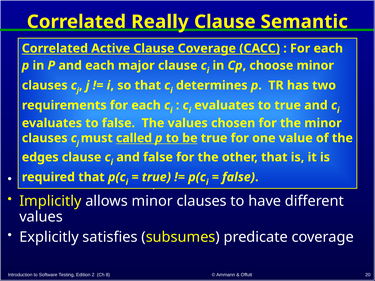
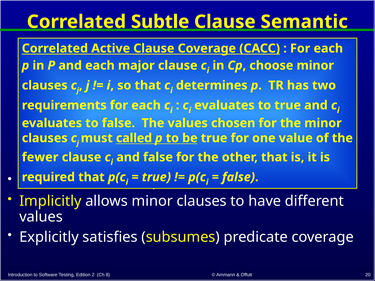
Really: Really -> Subtle (160, 22)
edges: edges -> fewer (40, 157)
